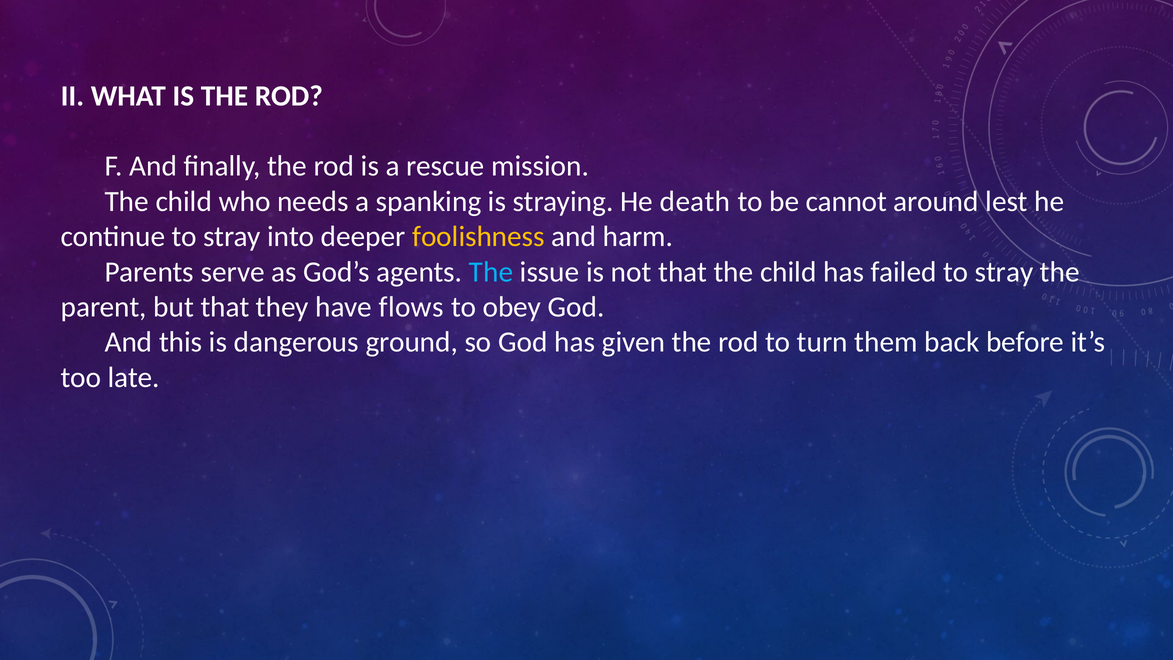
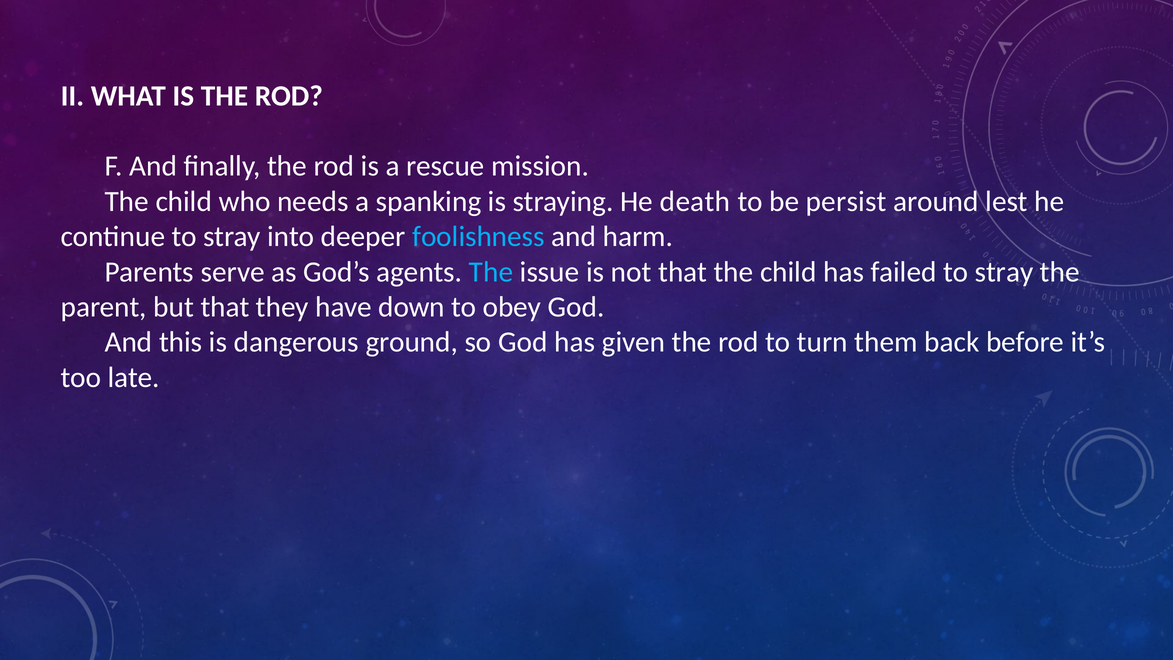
cannot: cannot -> persist (846, 201)
foolishness colour: yellow -> light blue (478, 237)
flows: flows -> down (412, 307)
